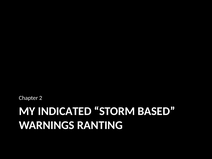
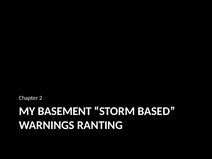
INDICATED: INDICATED -> BASEMENT (65, 111)
